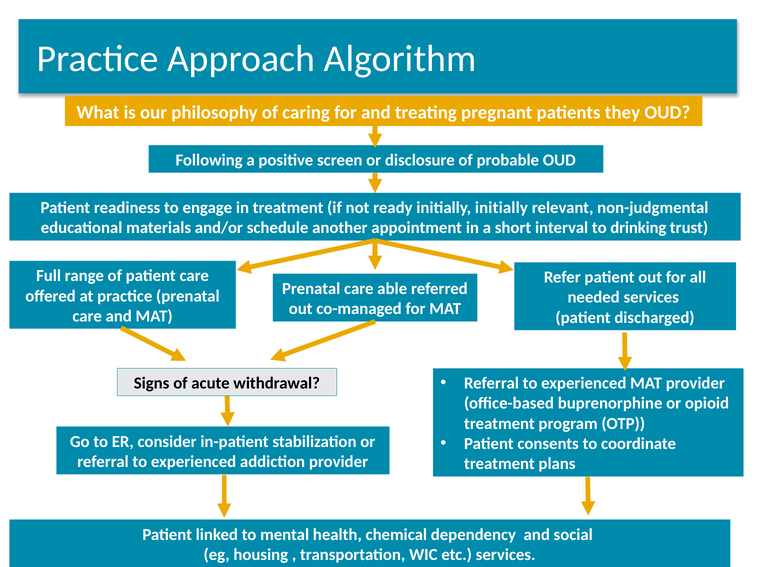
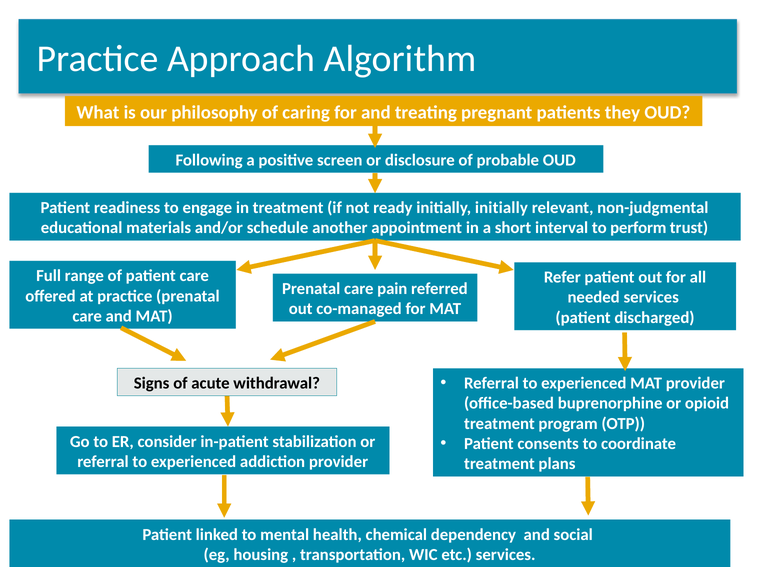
drinking: drinking -> perform (638, 228)
able: able -> pain (392, 289)
